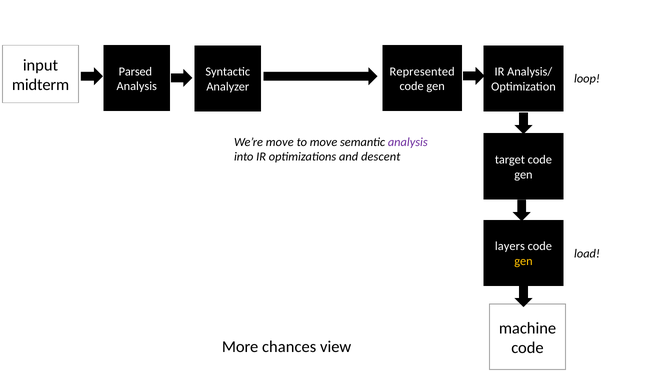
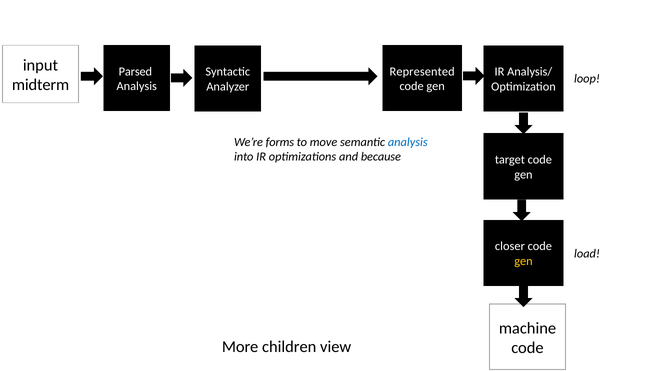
We’re move: move -> forms (280, 142)
analysis colour: purple -> blue (408, 142)
descent: descent -> because (381, 157)
layers: layers -> closer (510, 246)
chances: chances -> children (289, 347)
